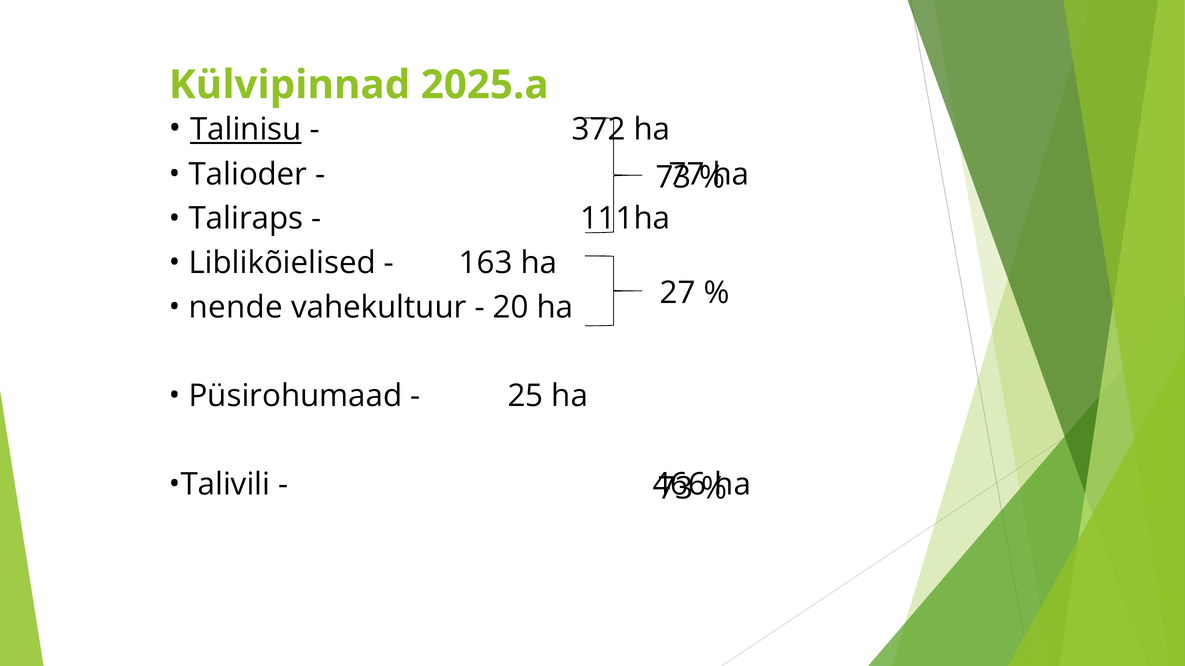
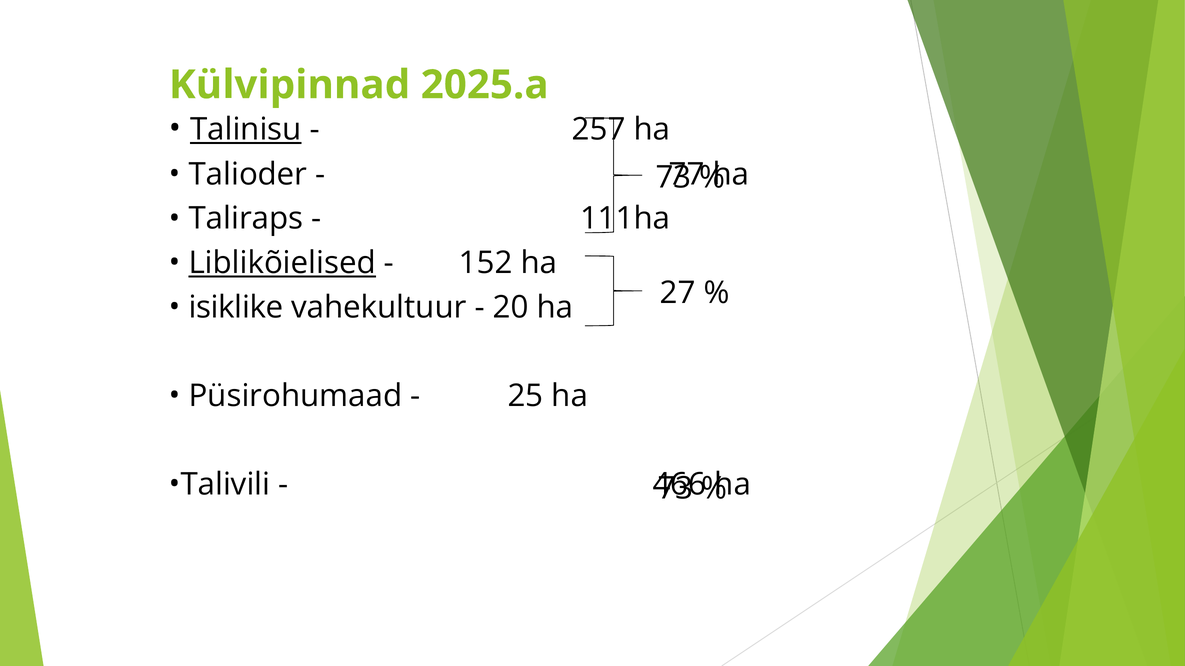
372: 372 -> 257 (599, 130)
Liblikõielised underline: none -> present (282, 263)
163: 163 -> 152 (486, 263)
nende: nende -> isiklike (236, 307)
